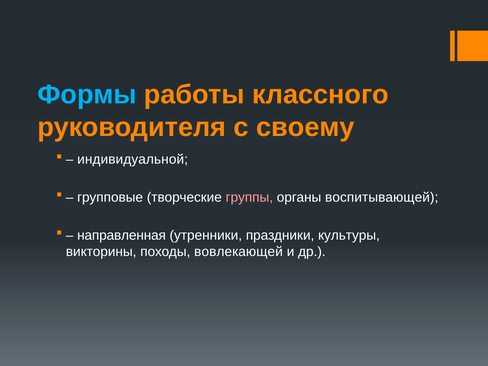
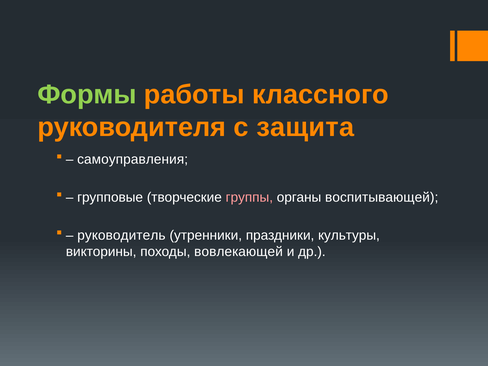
Формы colour: light blue -> light green (87, 95)
своему: своему -> защита (305, 127)
индивидуальной: индивидуальной -> самоуправления (133, 159)
направленная: направленная -> руководитель (121, 235)
